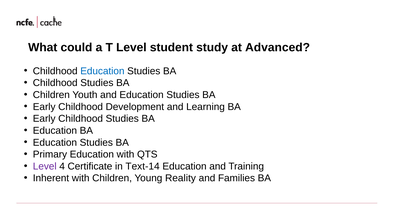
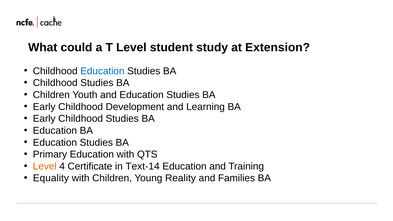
Advanced: Advanced -> Extension (278, 47)
Level colour: purple -> orange (45, 166)
Inherent: Inherent -> Equality (51, 178)
